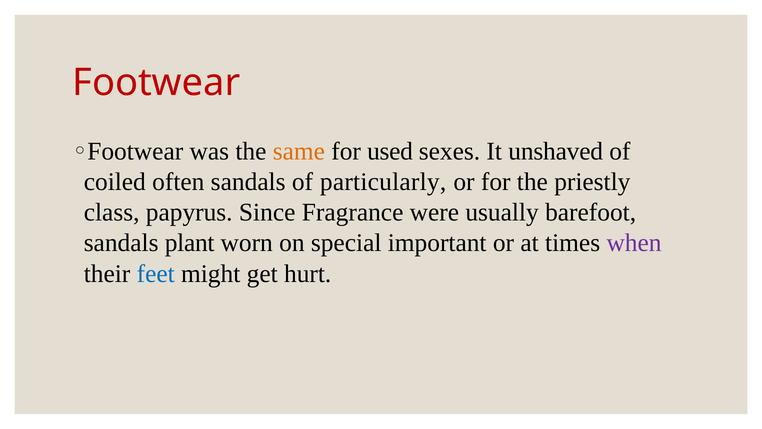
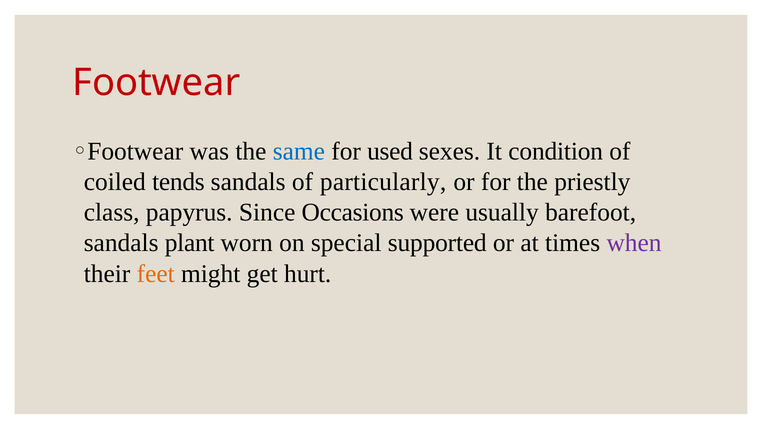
same colour: orange -> blue (299, 151)
unshaved: unshaved -> condition (556, 151)
often: often -> tends (178, 182)
Fragrance: Fragrance -> Occasions (353, 212)
important: important -> supported (437, 243)
feet colour: blue -> orange (156, 273)
